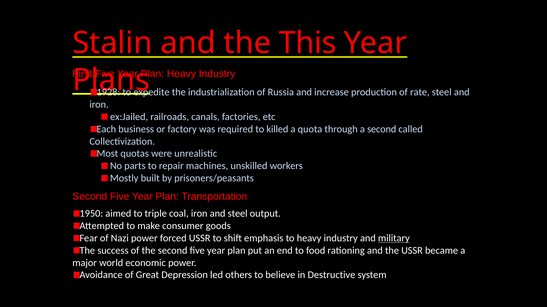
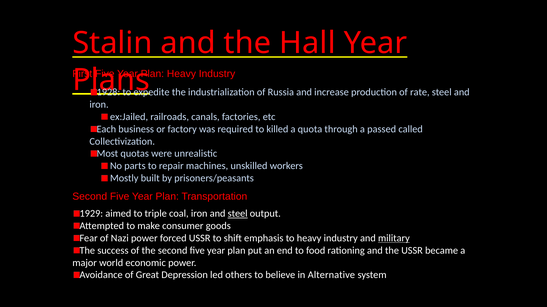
This: This -> Hall (307, 43)
a second: second -> passed (382, 129)
1950: 1950 -> 1929 (91, 214)
steel underline: none -> present (238, 214)
Destructive: Destructive -> Alternative (331, 276)
